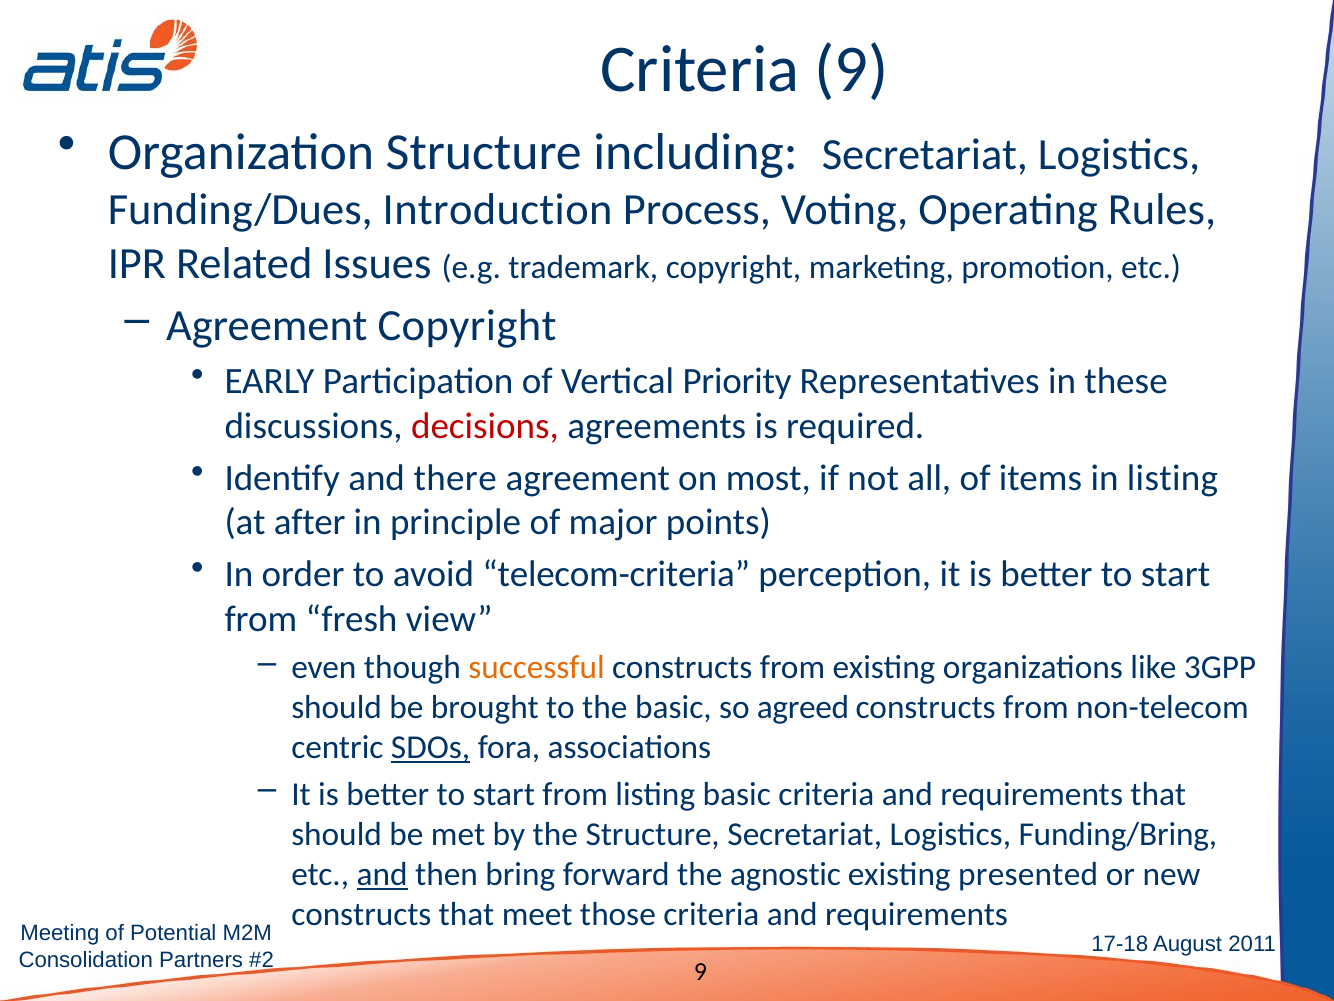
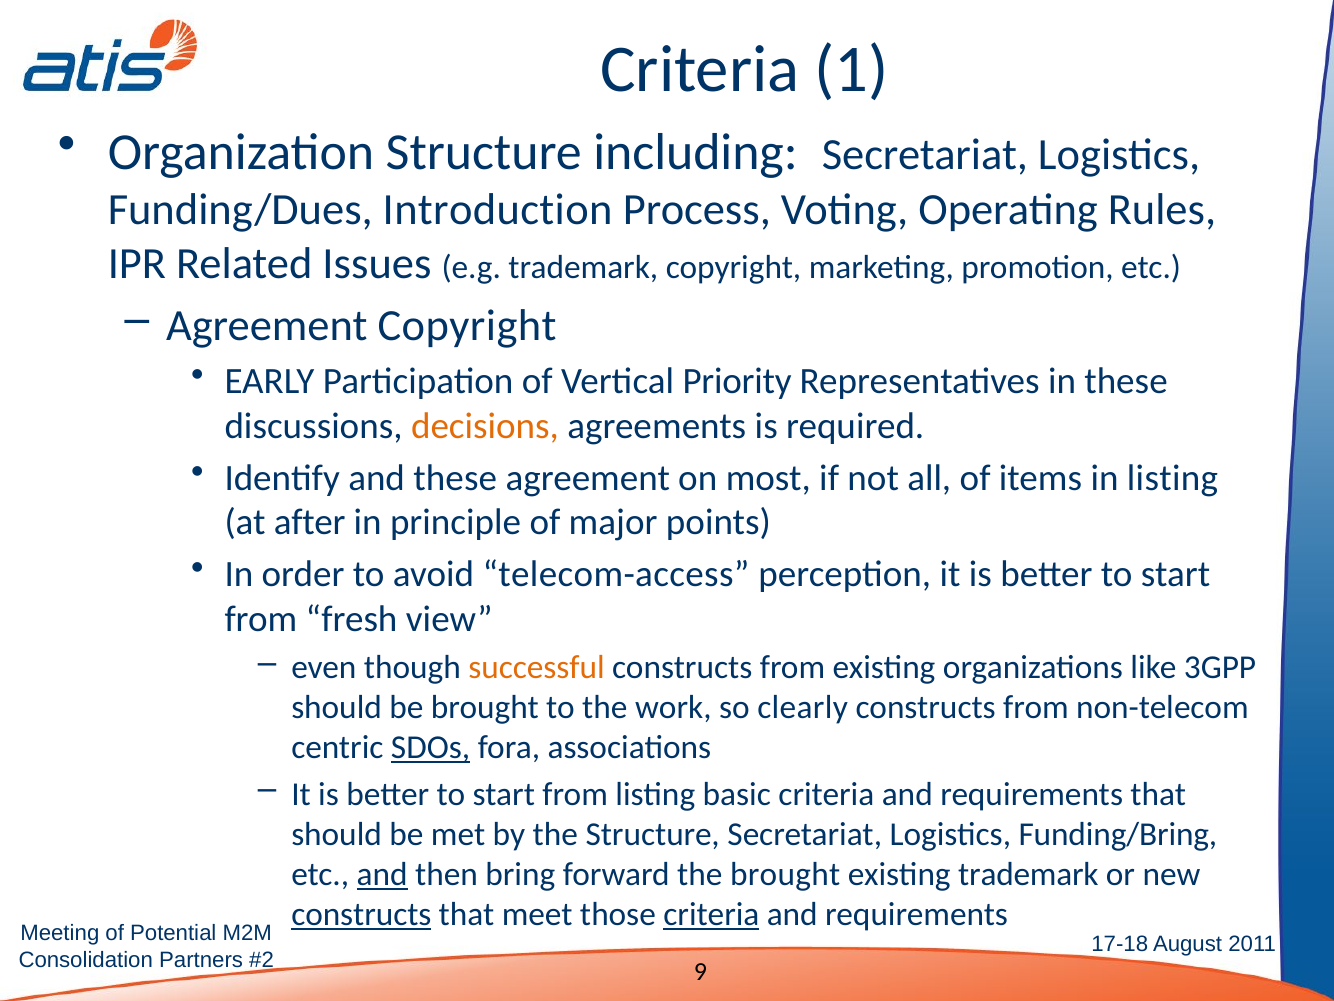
Criteria 9: 9 -> 1 (852, 69)
decisions colour: red -> orange (485, 426)
and there: there -> these (455, 478)
telecom-criteria: telecom-criteria -> telecom-access (616, 574)
the basic: basic -> work (673, 707)
agreed: agreed -> clearly (803, 707)
the agnostic: agnostic -> brought (785, 874)
existing presented: presented -> trademark (1028, 874)
constructs underline: none -> present (361, 914)
criteria underline: none -> present (711, 914)
